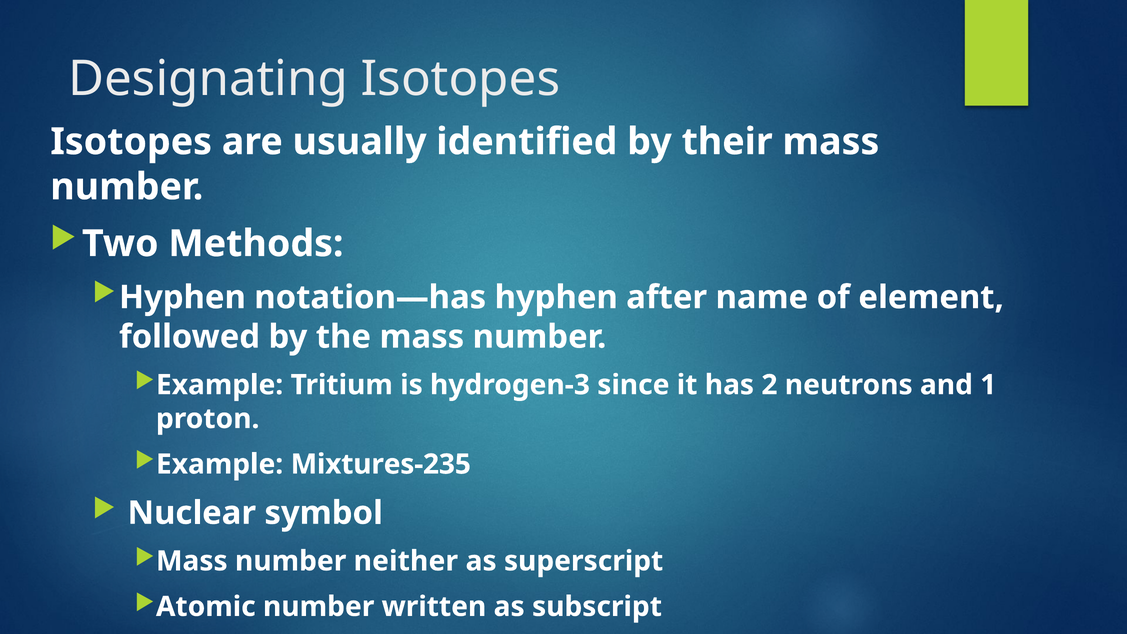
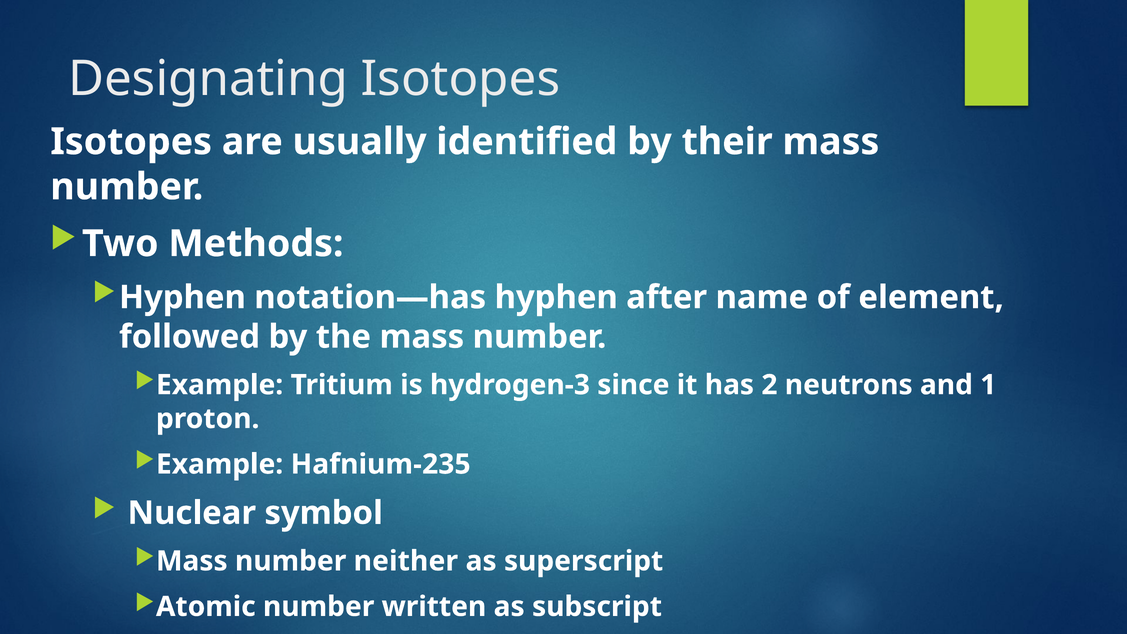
Mixtures-235: Mixtures-235 -> Hafnium-235 (381, 464)
